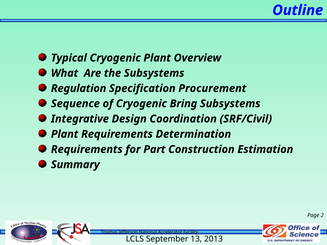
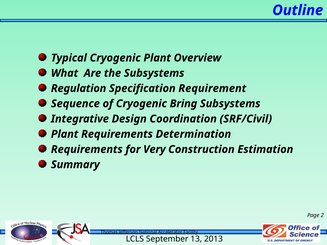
Procurement: Procurement -> Requirement (212, 88)
Part: Part -> Very (154, 149)
